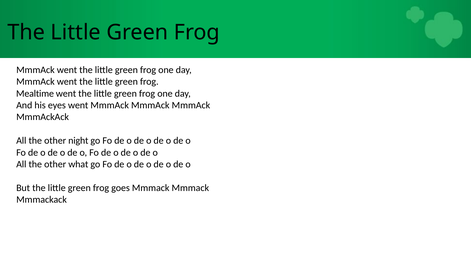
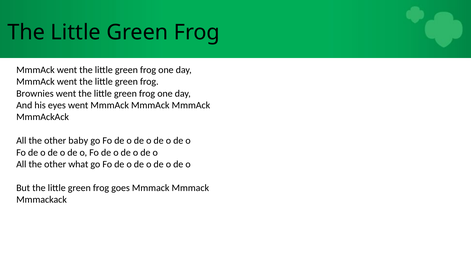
Mealtime: Mealtime -> Brownies (35, 93)
night: night -> baby (78, 141)
